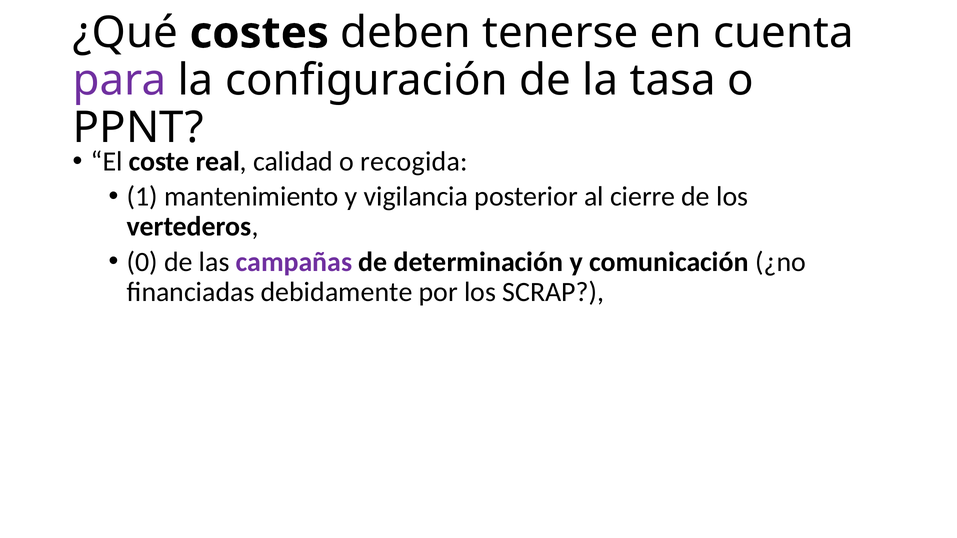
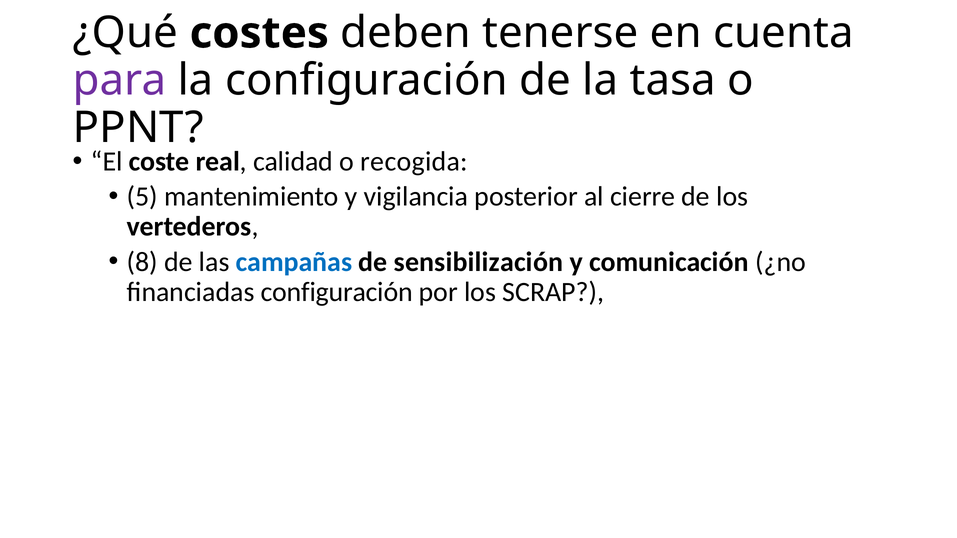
1: 1 -> 5 (142, 197)
0: 0 -> 8 (142, 262)
campañas colour: purple -> blue (294, 262)
determinación: determinación -> sensibilización (478, 262)
financiadas debidamente: debidamente -> configuración (337, 292)
